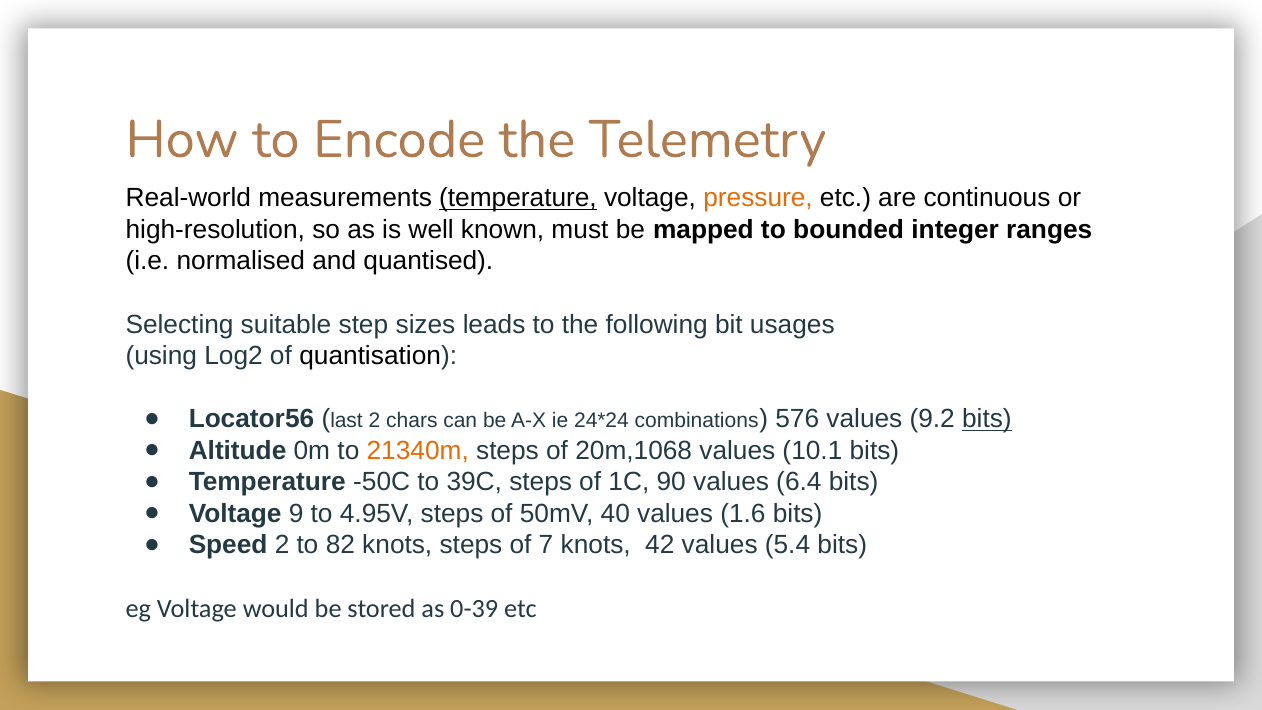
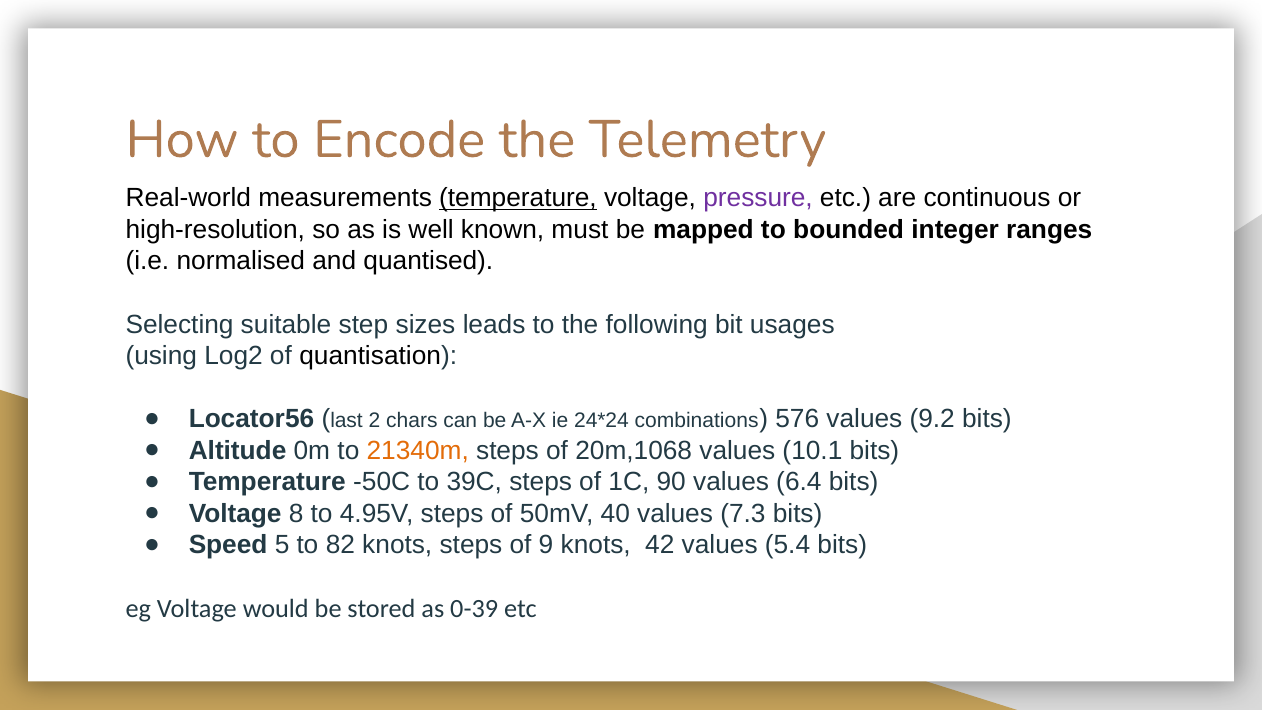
pressure colour: orange -> purple (758, 198)
bits underline: present -> none (987, 419)
9: 9 -> 8 (296, 514)
1.6: 1.6 -> 7.3 (743, 514)
Speed 2: 2 -> 5 (282, 545)
7: 7 -> 9 (546, 545)
